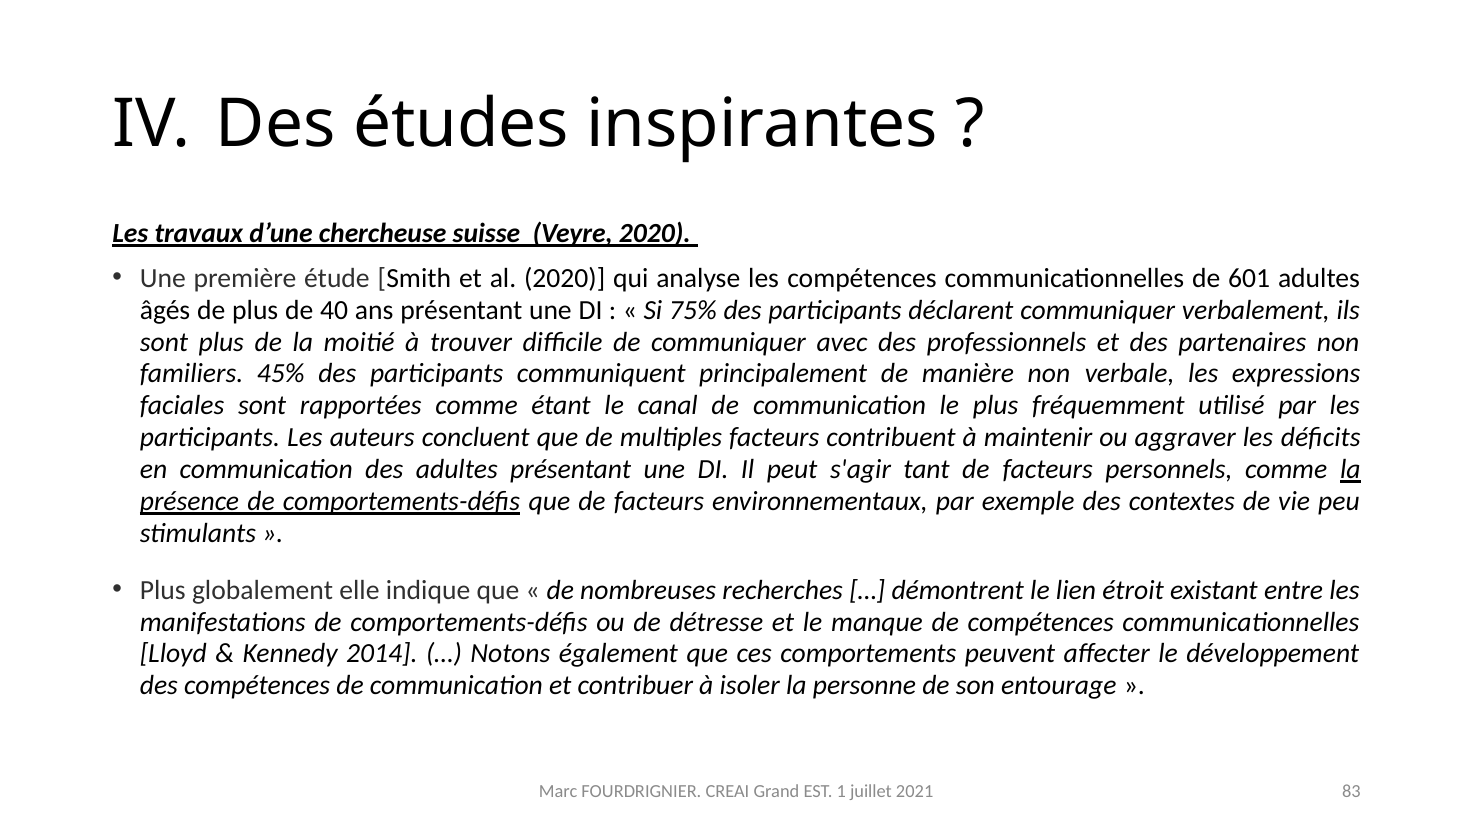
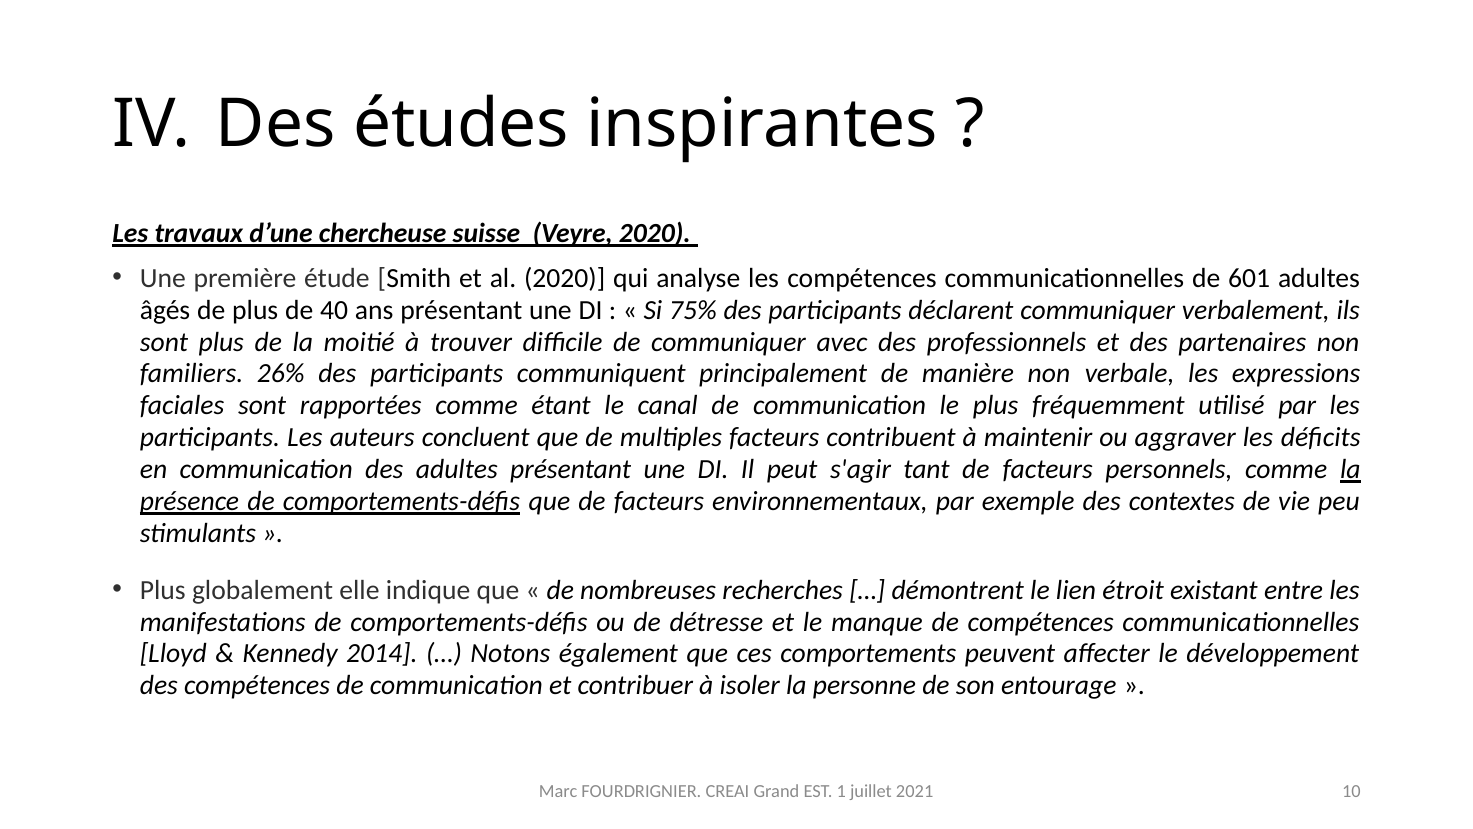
45%: 45% -> 26% (281, 374)
83: 83 -> 10 (1351, 791)
